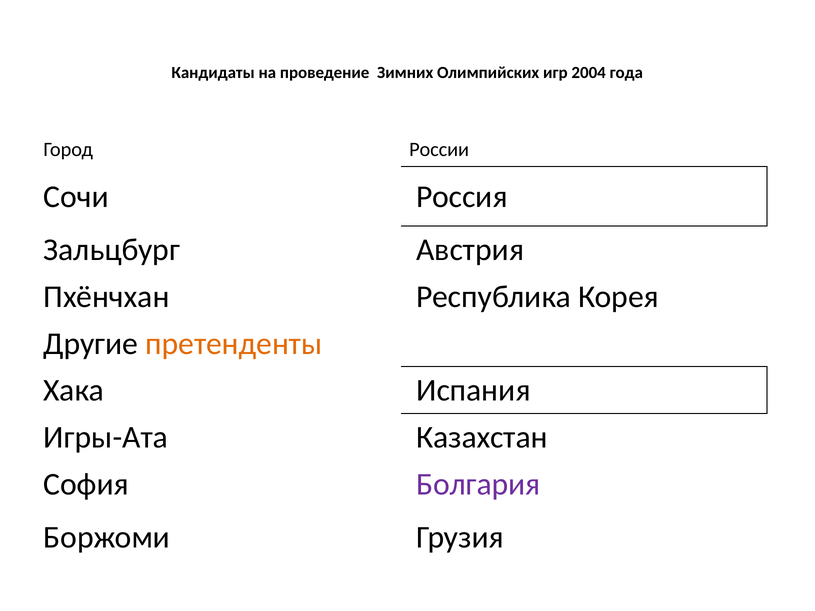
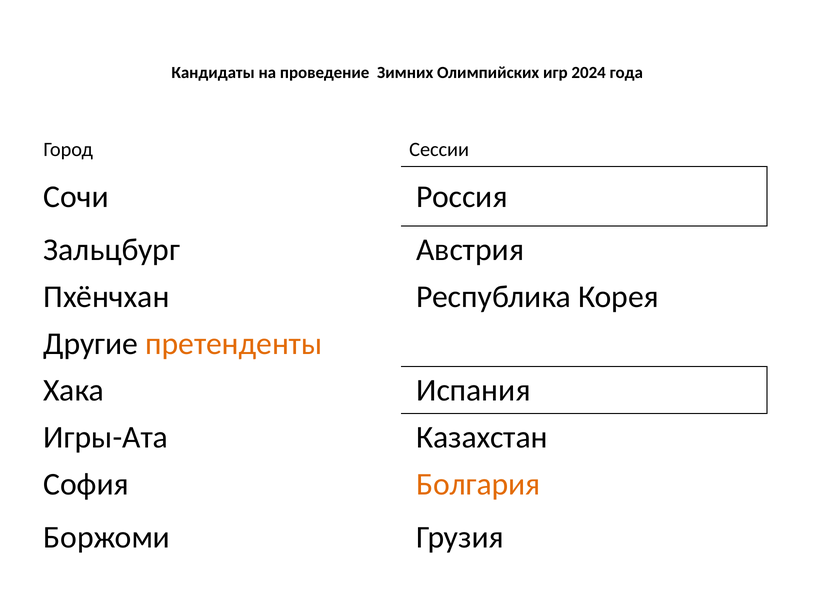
2004: 2004 -> 2024 (589, 73)
России: России -> Сессии (439, 150)
Болгария colour: purple -> orange (478, 484)
